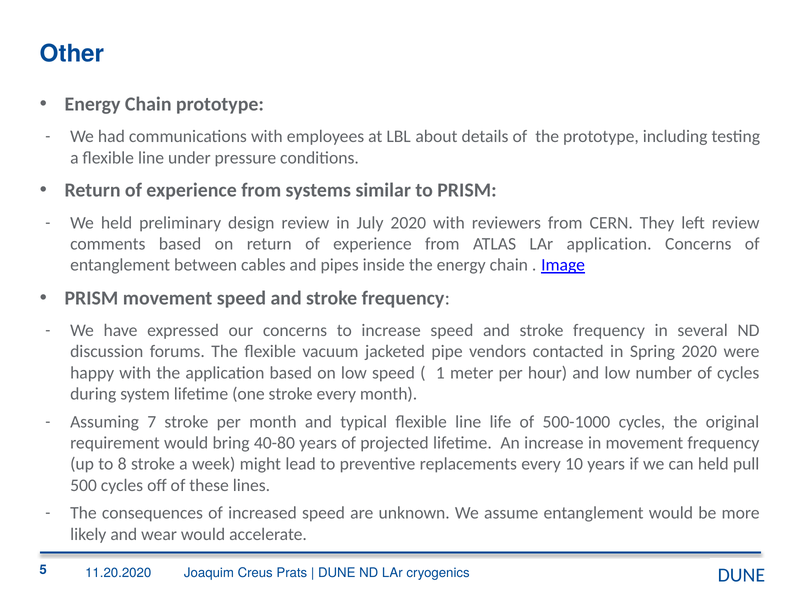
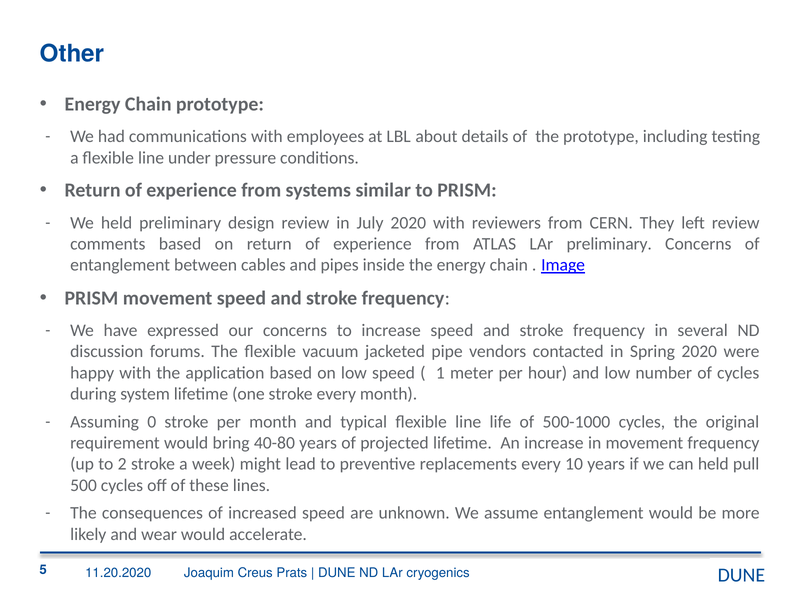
LAr application: application -> preliminary (609, 244)
7: 7 -> 0 (152, 422)
8: 8 -> 2 (122, 464)
